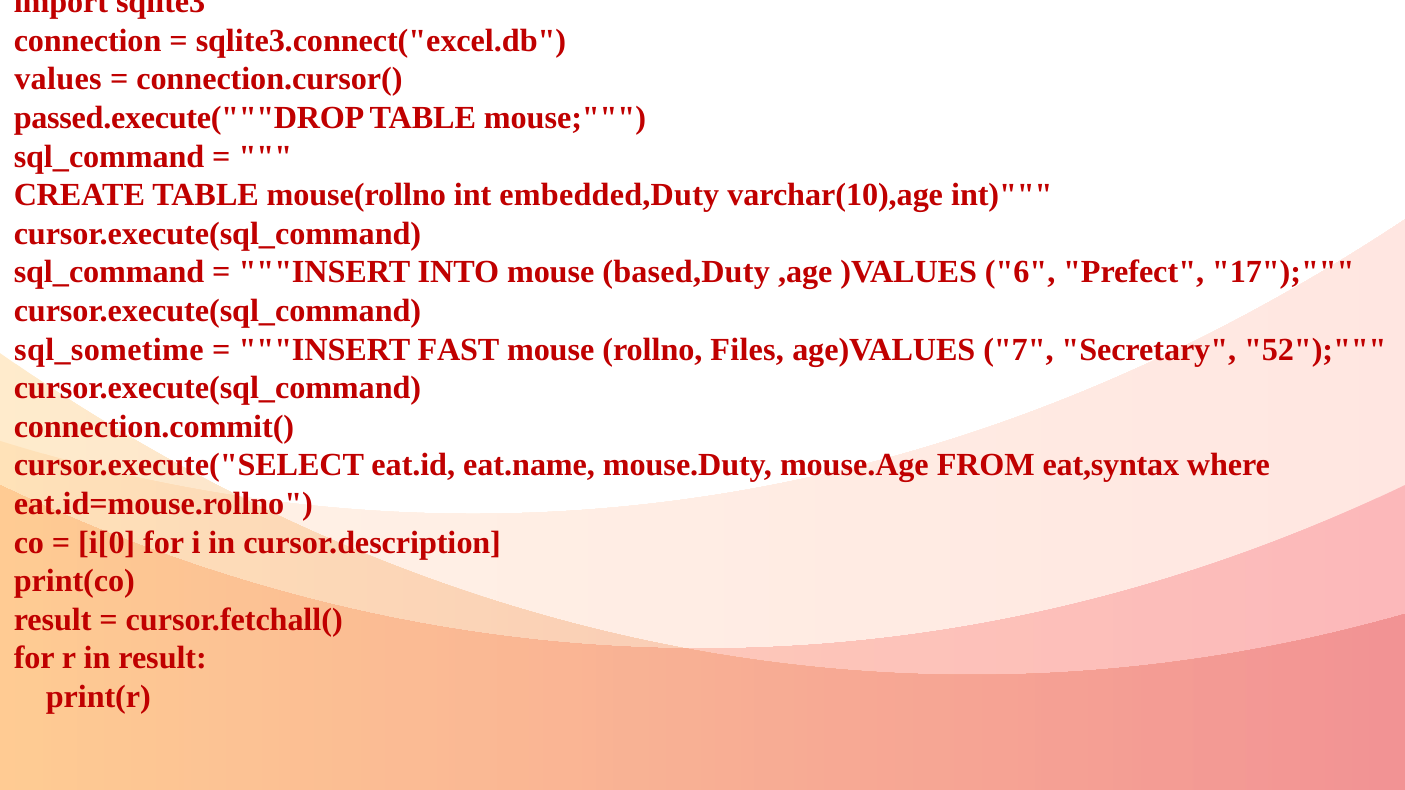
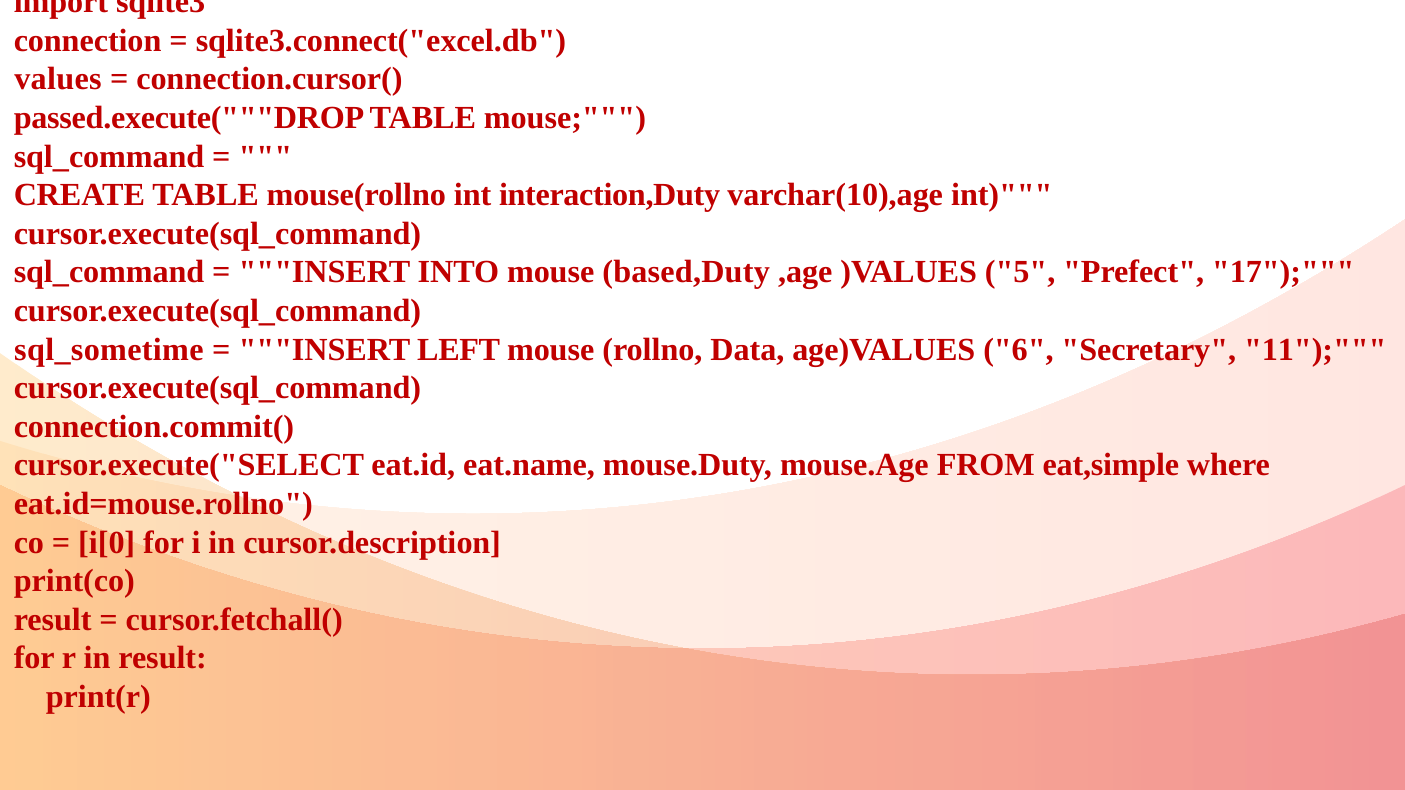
embedded,Duty: embedded,Duty -> interaction,Duty (610, 195)
6: 6 -> 5 (1020, 272)
FAST: FAST -> LEFT (459, 350)
Files: Files -> Data (747, 350)
7: 7 -> 6 (1018, 350)
52: 52 -> 11 (1315, 350)
eat,syntax: eat,syntax -> eat,simple (1111, 465)
